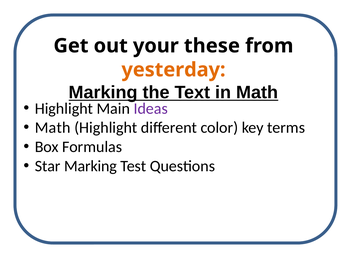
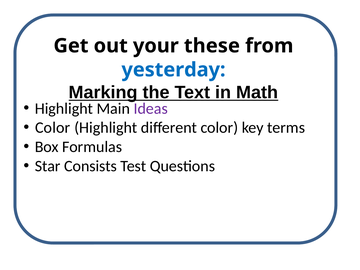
yesterday colour: orange -> blue (174, 70)
Math: Math -> Color (53, 128)
Star Marking: Marking -> Consists (91, 166)
